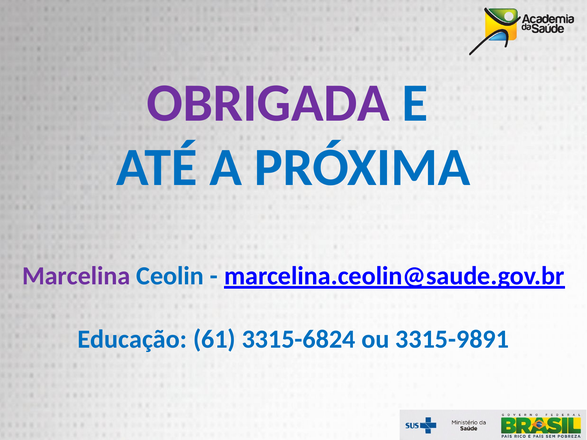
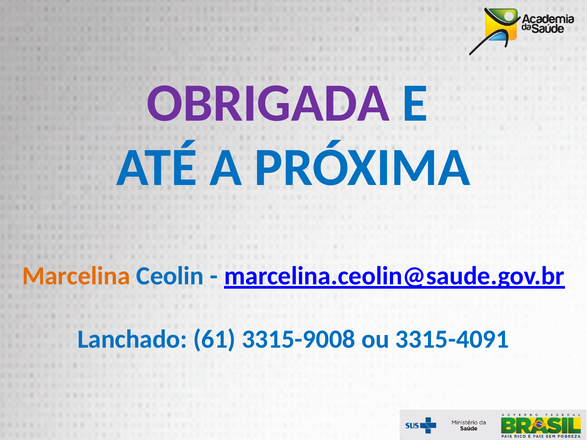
Marcelina colour: purple -> orange (76, 276)
Educação: Educação -> Lanchado (132, 339)
3315-6824: 3315-6824 -> 3315-9008 (299, 339)
3315-9891: 3315-9891 -> 3315-4091 (452, 339)
